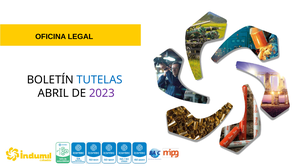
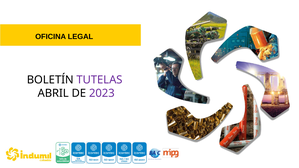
TUTELAS colour: blue -> purple (100, 80)
